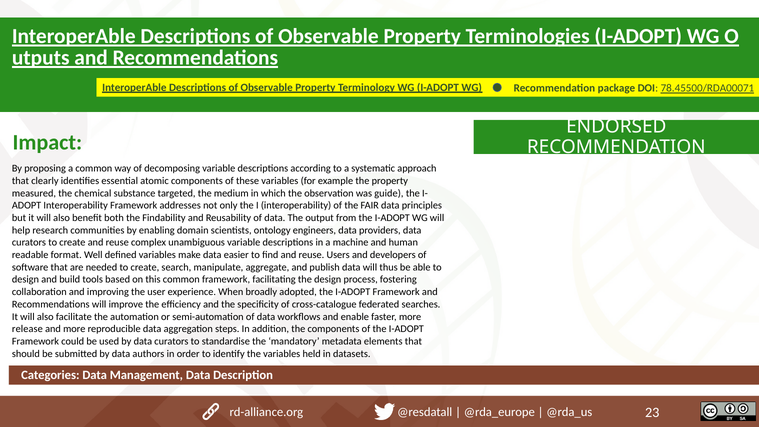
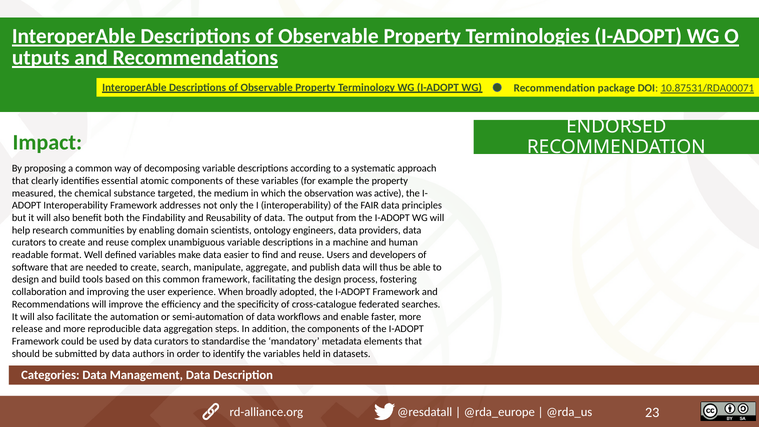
78.45500/RDA00071: 78.45500/RDA00071 -> 10.87531/RDA00071 (707, 88)
guide: guide -> active (389, 193)
